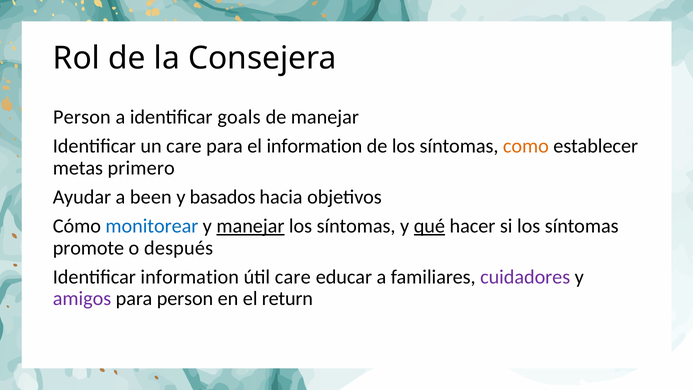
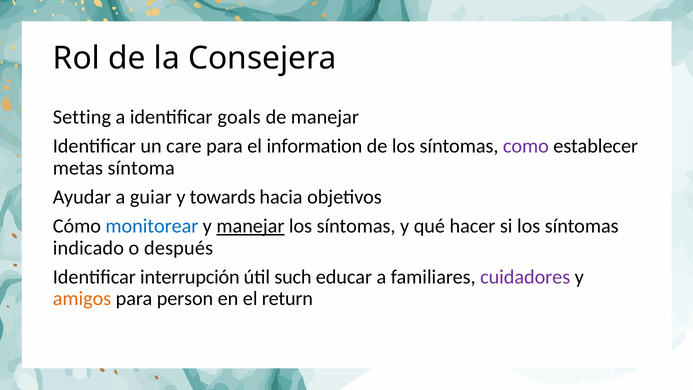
Person: Person -> Setting (82, 117)
como colour: orange -> purple (526, 146)
primero: primero -> síntoma (141, 168)
been: been -> guiar (151, 197)
basados: basados -> towards (223, 197)
qué underline: present -> none (429, 226)
promote: promote -> indicado (88, 248)
Identificar information: information -> interrupción (190, 277)
útil care: care -> such (293, 277)
amigos colour: purple -> orange (82, 299)
